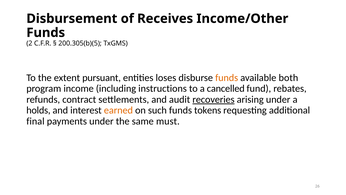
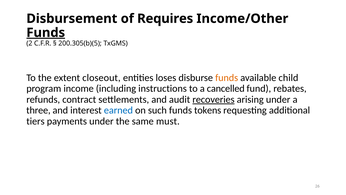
Receives: Receives -> Requires (165, 19)
Funds underline: none -> present (46, 33)
pursuant: pursuant -> closeout (101, 78)
both: both -> child (288, 78)
holds: holds -> three (38, 110)
earned colour: orange -> blue (118, 110)
final: final -> tiers (35, 121)
